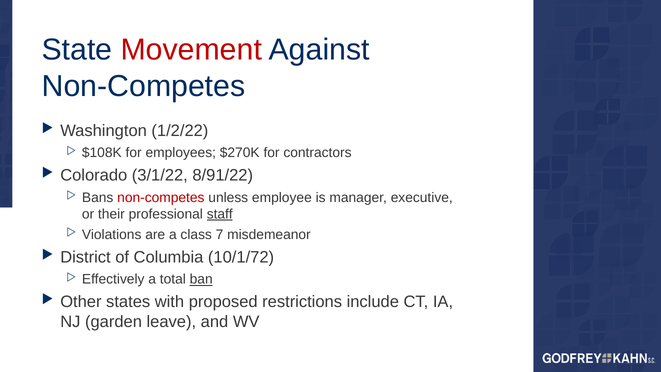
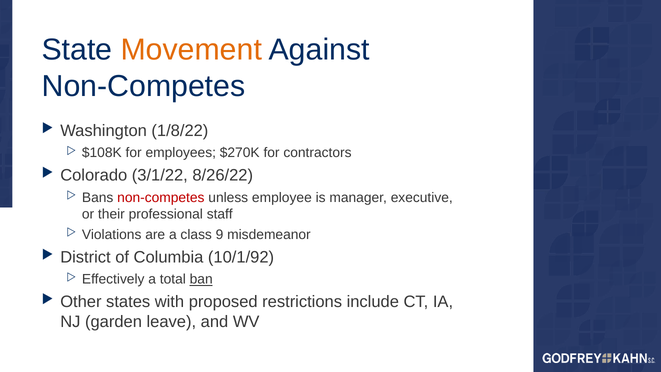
Movement colour: red -> orange (191, 50)
1/2/22: 1/2/22 -> 1/8/22 (180, 131)
8/91/22: 8/91/22 -> 8/26/22 (223, 175)
staff underline: present -> none (220, 214)
7: 7 -> 9 (220, 235)
10/1/72: 10/1/72 -> 10/1/92 (241, 257)
